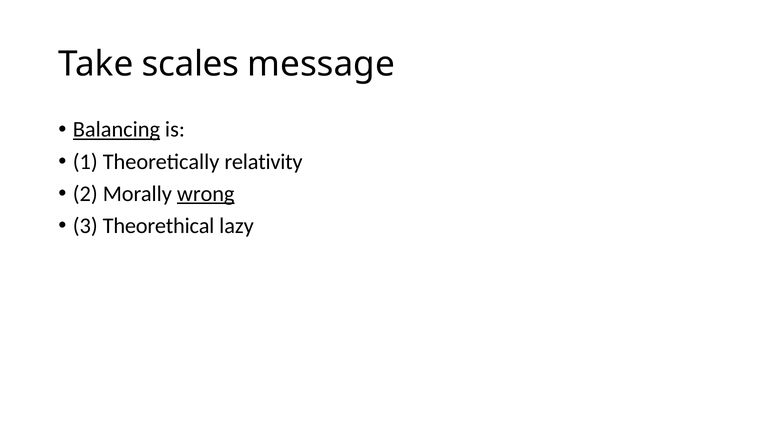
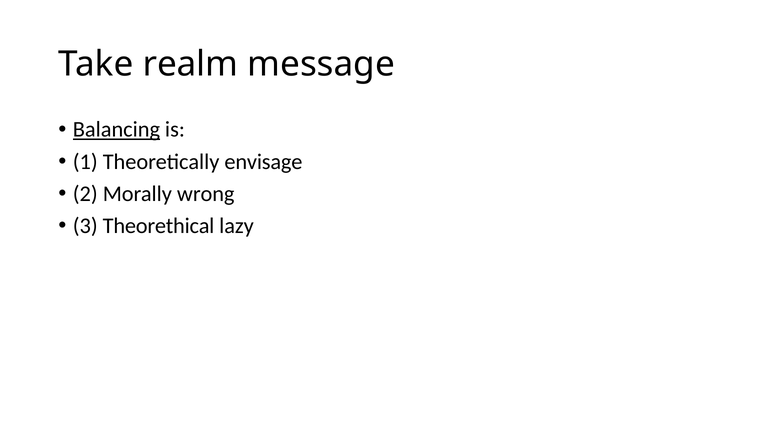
scales: scales -> realm (190, 64)
relativity: relativity -> envisage (263, 162)
wrong underline: present -> none (206, 194)
